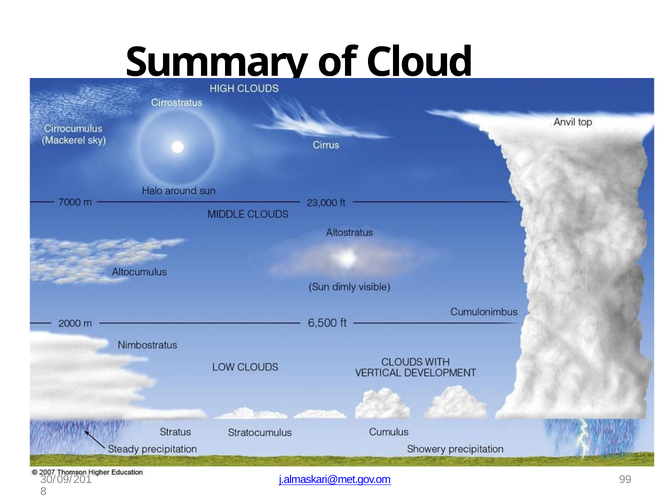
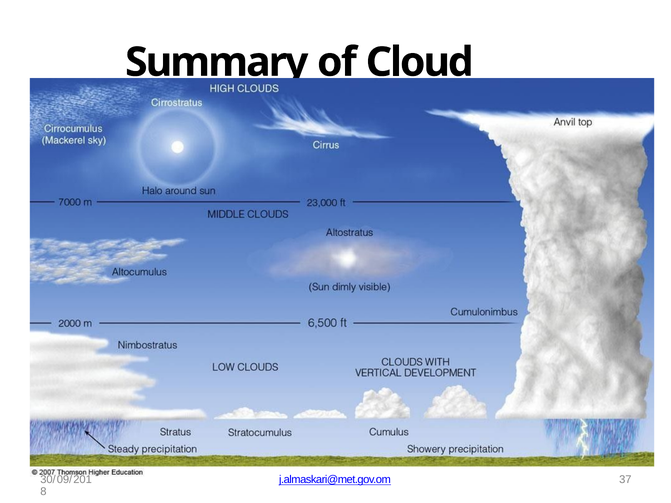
99: 99 -> 37 (625, 480)
